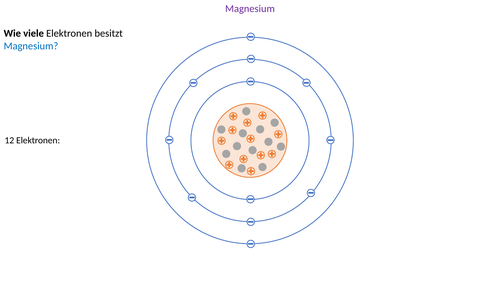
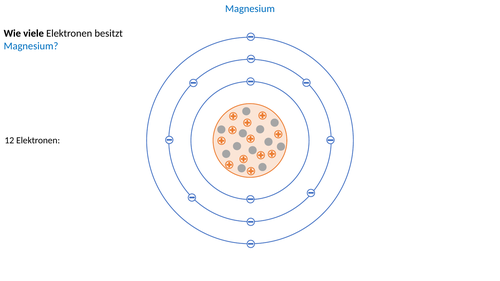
Magnesium colour: purple -> blue (250, 9)
